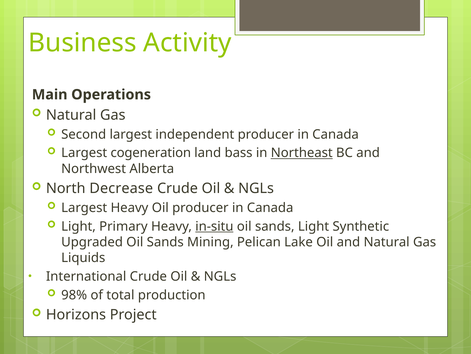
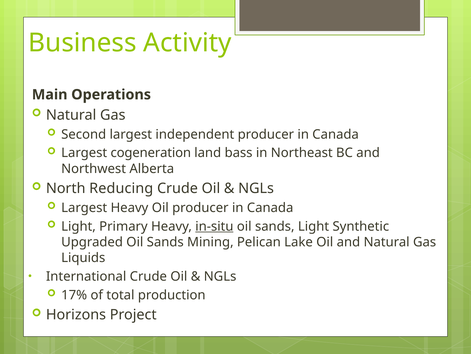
Northeast underline: present -> none (302, 153)
Decrease: Decrease -> Reducing (121, 188)
98%: 98% -> 17% (74, 295)
